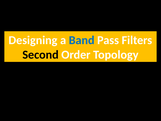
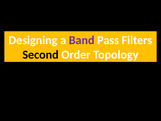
Band colour: blue -> purple (82, 40)
